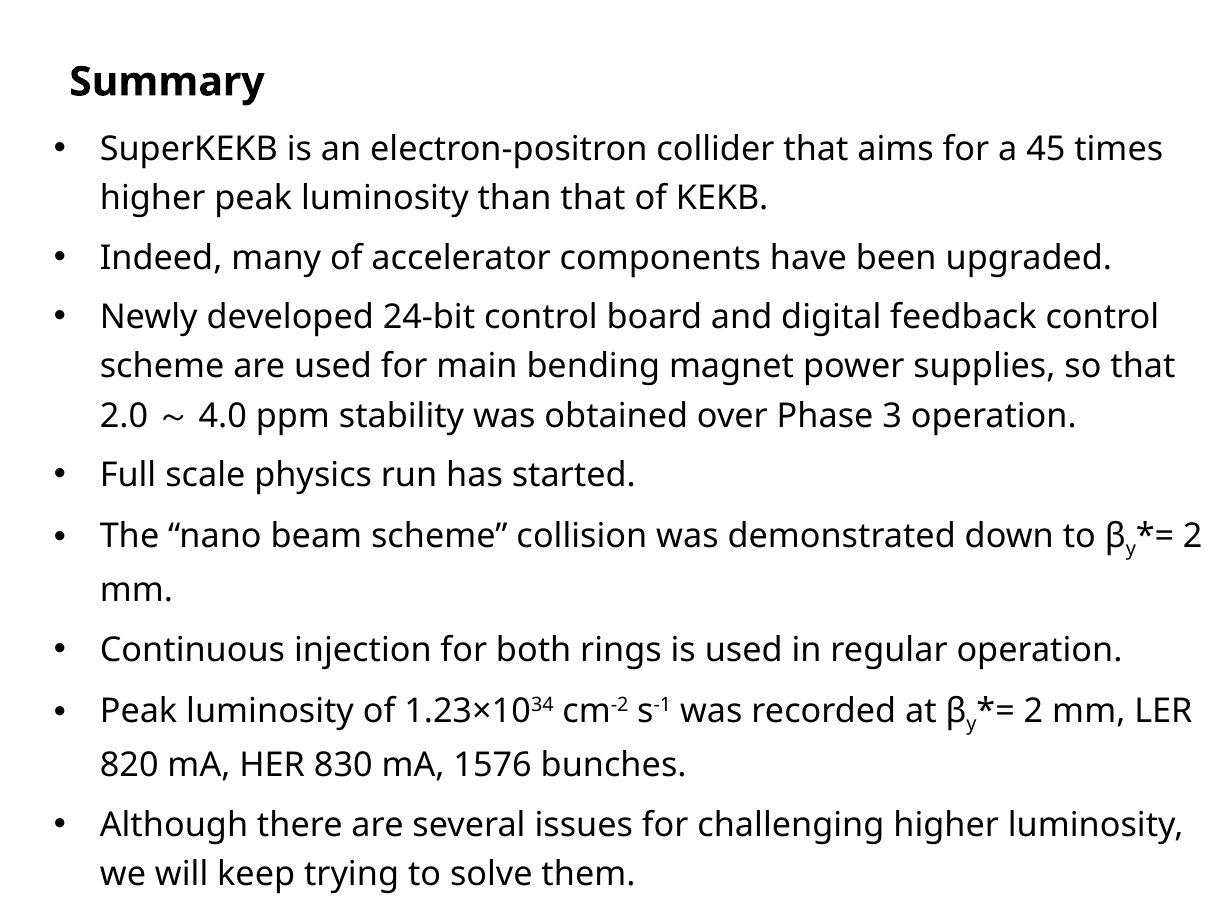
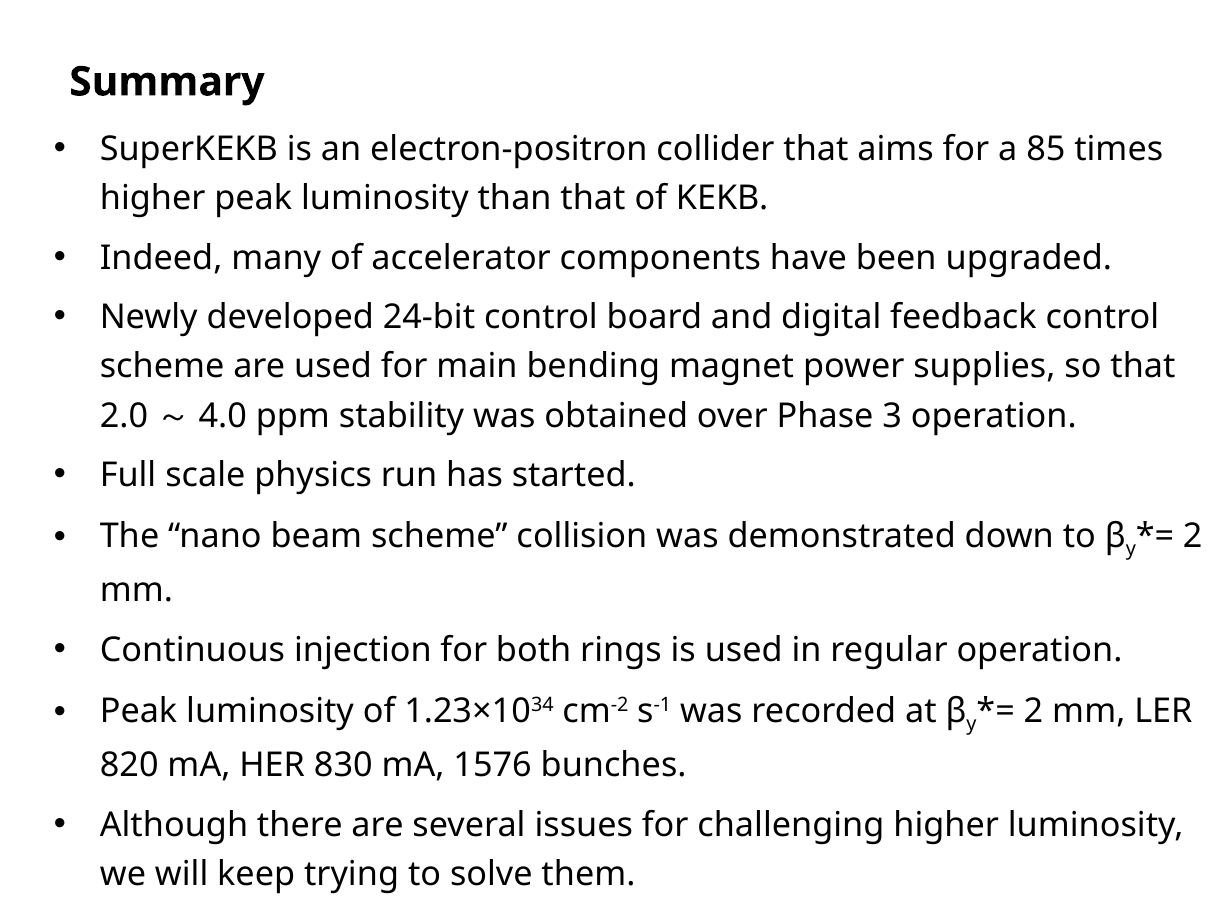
45: 45 -> 85 (1046, 149)
